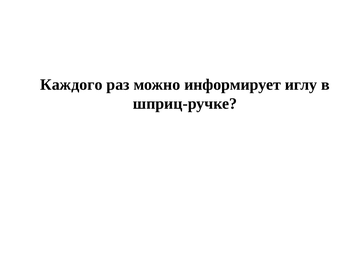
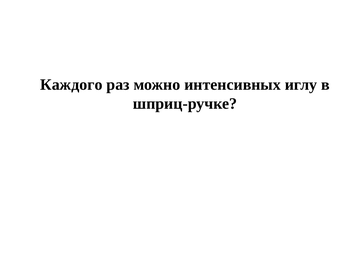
информирует: информирует -> интенсивных (233, 85)
